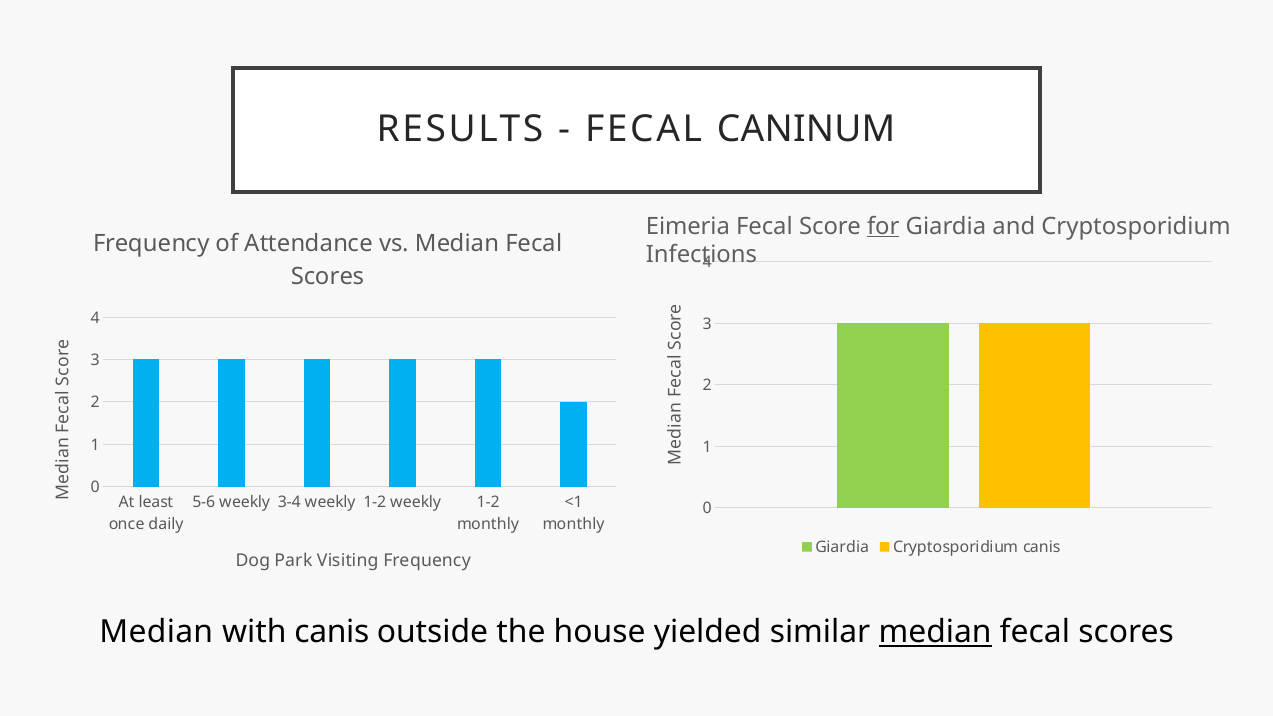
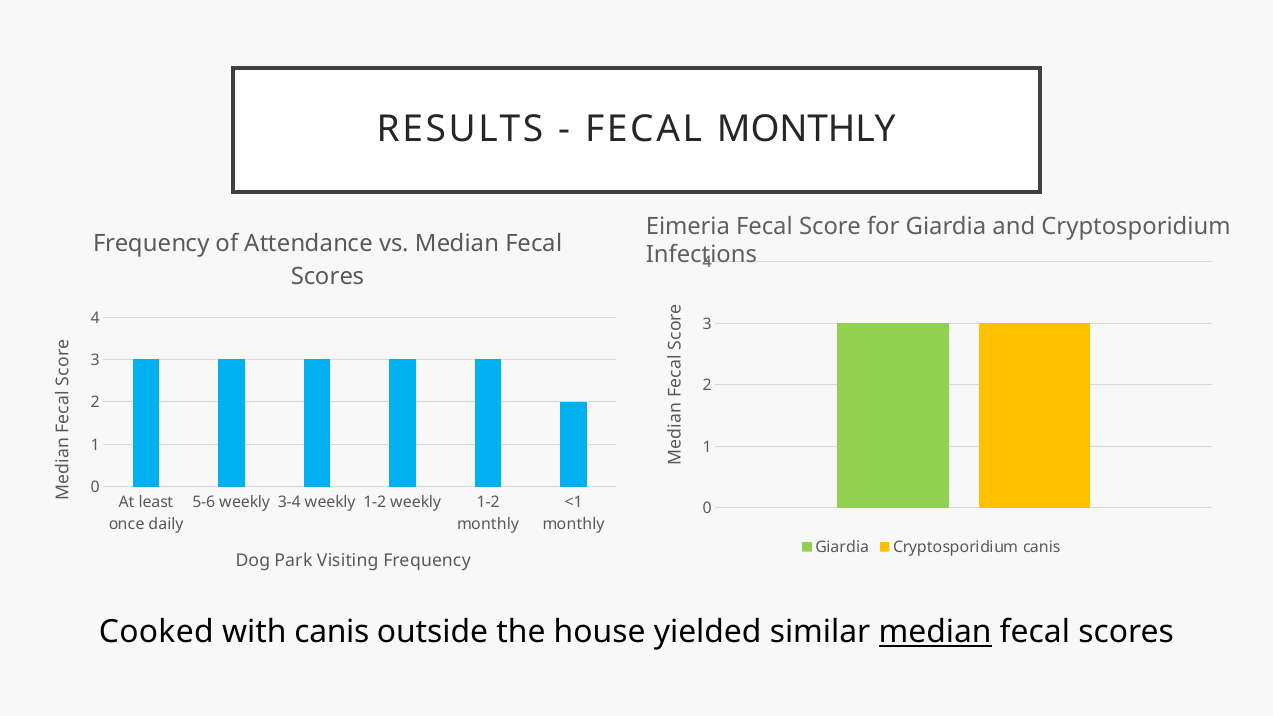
FECAL CANINUM: CANINUM -> MONTHLY (806, 130)
for underline: present -> none (883, 226)
Median: Median -> Cooked (156, 632)
